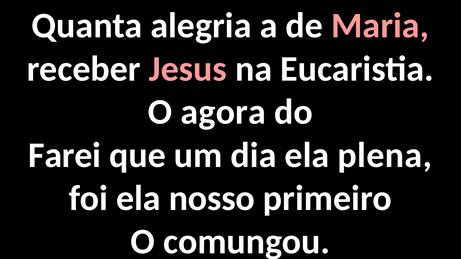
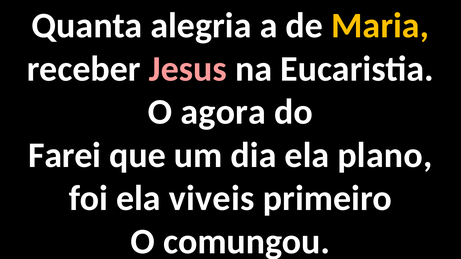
Maria colour: pink -> yellow (380, 26)
plena: plena -> plano (385, 155)
nosso: nosso -> viveis (212, 199)
